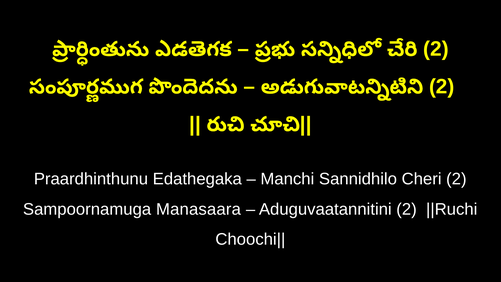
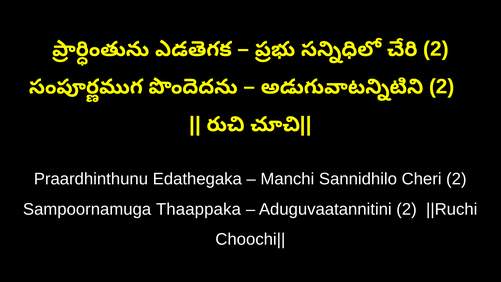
Manasaara: Manasaara -> Thaappaka (198, 209)
